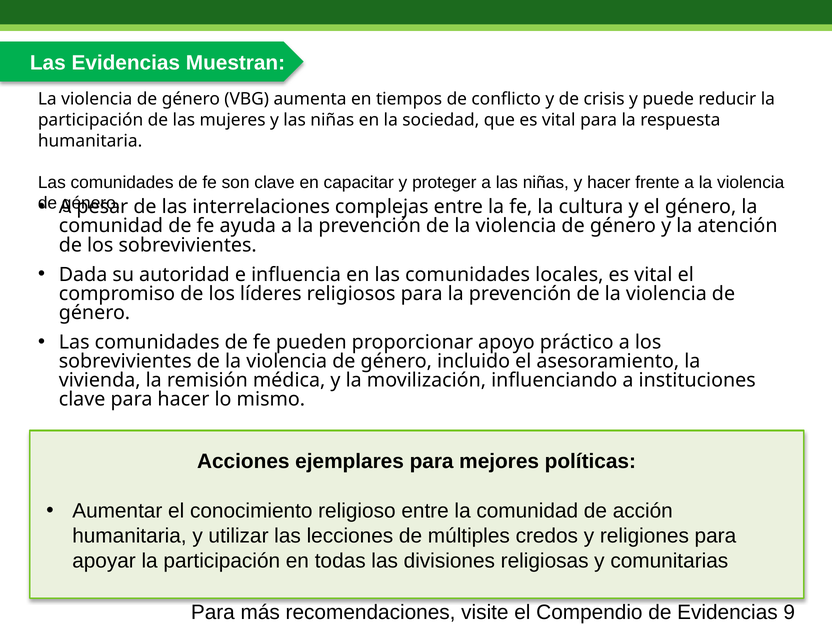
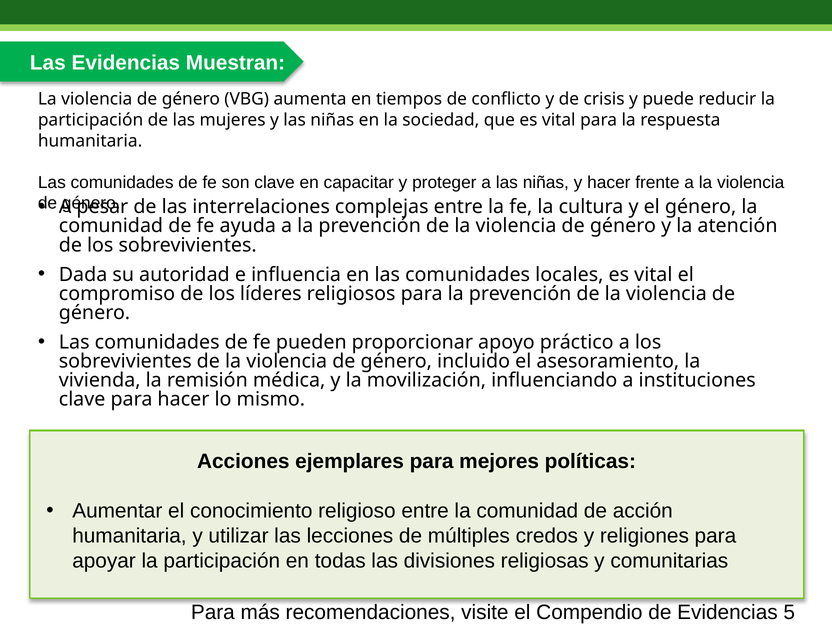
9: 9 -> 5 (789, 612)
